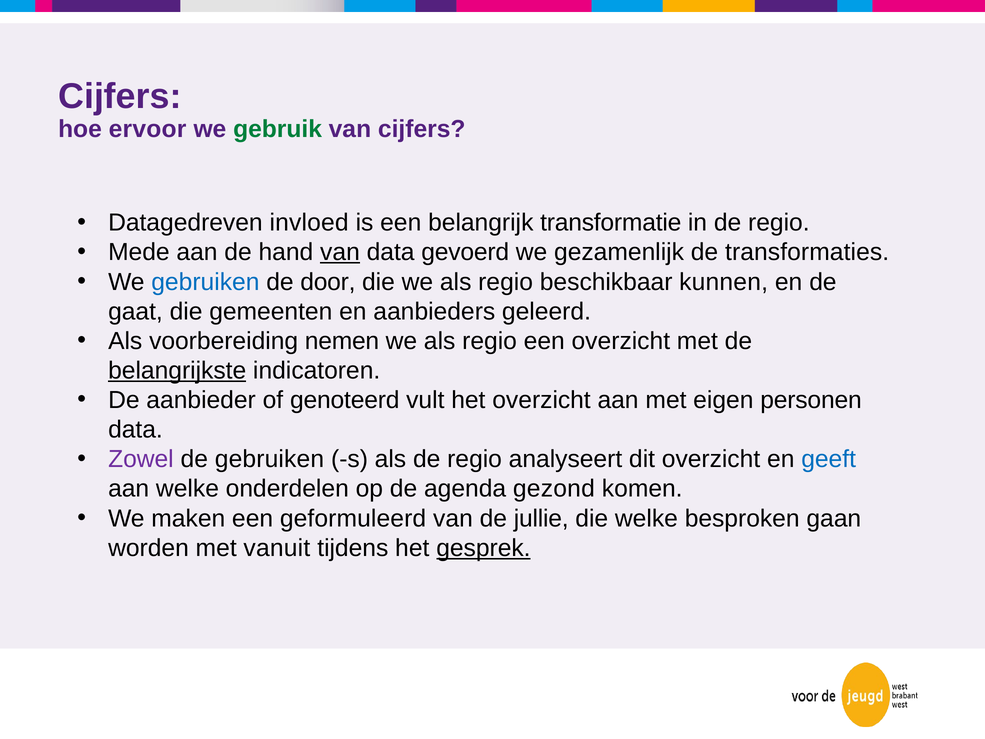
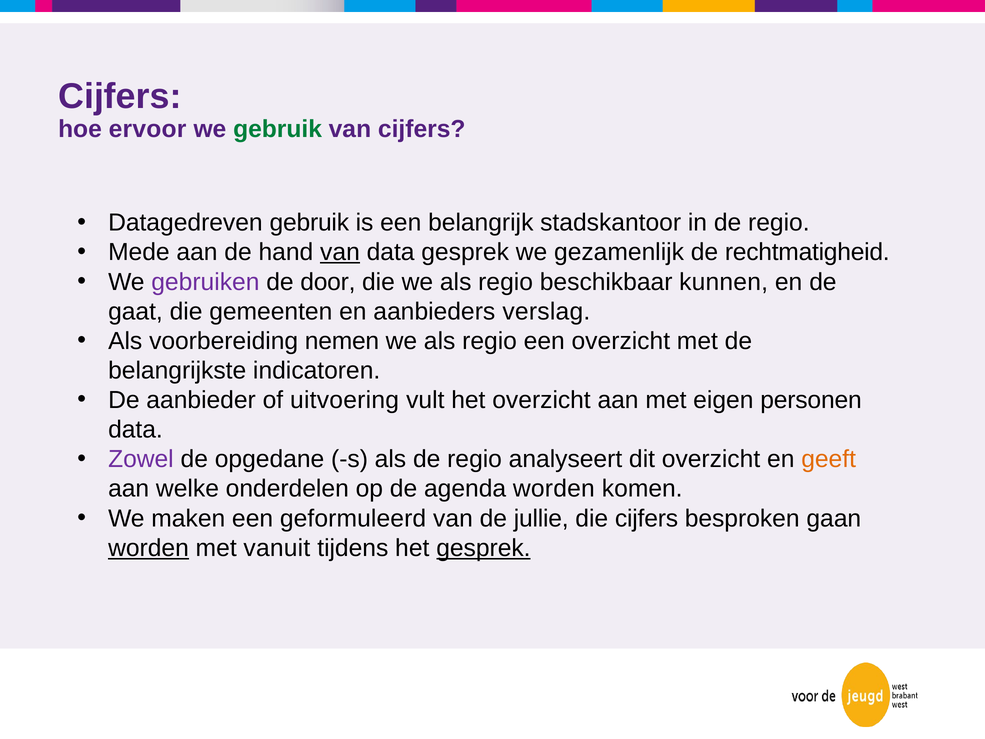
Datagedreven invloed: invloed -> gebruik (309, 223)
transformatie: transformatie -> stadskantoor (611, 223)
data gevoerd: gevoerd -> gesprek (465, 252)
transformaties: transformaties -> rechtmatigheid (807, 252)
gebruiken colour: blue -> purple (205, 282)
geleerd: geleerd -> verslag (546, 311)
belangrijkste underline: present -> none (177, 370)
genoteerd: genoteerd -> uitvoering (345, 400)
de gebruiken: gebruiken -> opgedane (270, 459)
geeft colour: blue -> orange (829, 459)
agenda gezond: gezond -> worden (554, 489)
die welke: welke -> cijfers (647, 518)
worden underline: none -> present (148, 548)
